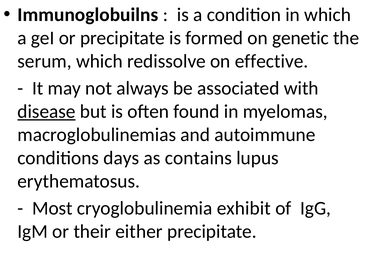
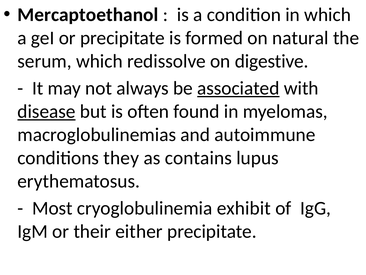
Immunoglobuilns: Immunoglobuilns -> Mercaptoethanol (88, 15)
genetic: genetic -> natural (300, 38)
effective: effective -> digestive (272, 61)
associated underline: none -> present (238, 88)
days: days -> they (121, 158)
